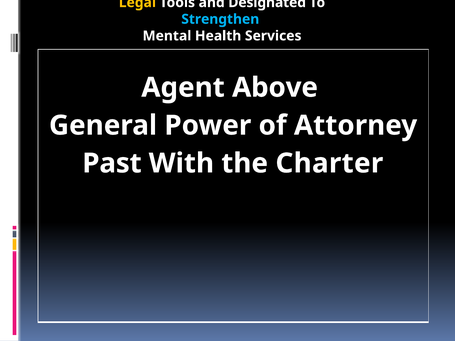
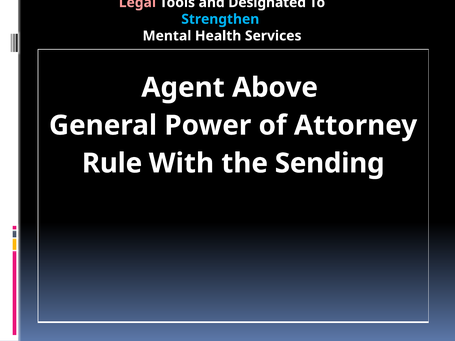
Legal colour: yellow -> pink (137, 3)
Past: Past -> Rule (112, 163)
Charter: Charter -> Sending (330, 163)
